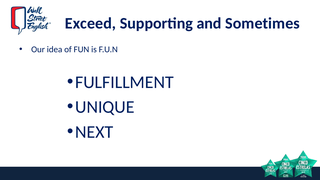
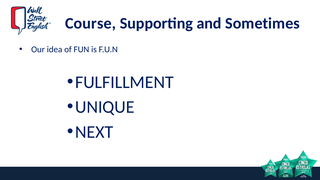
Exceed: Exceed -> Course (90, 23)
